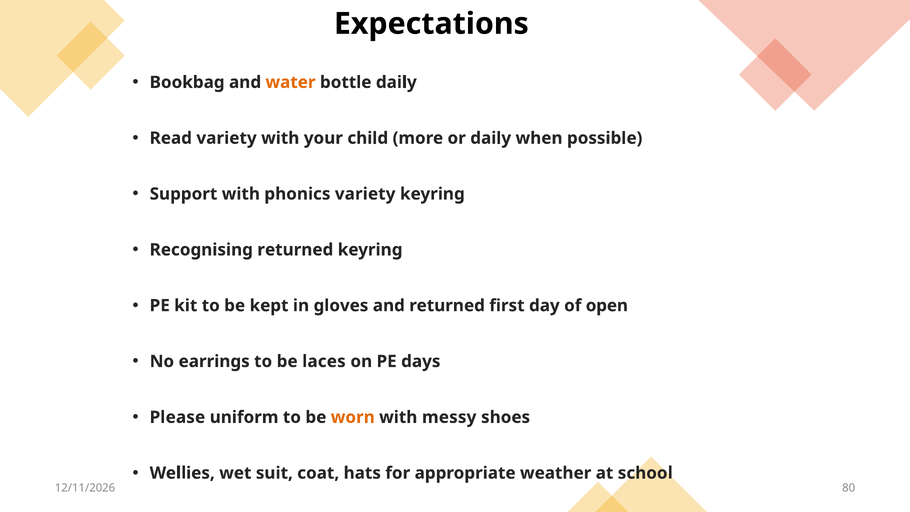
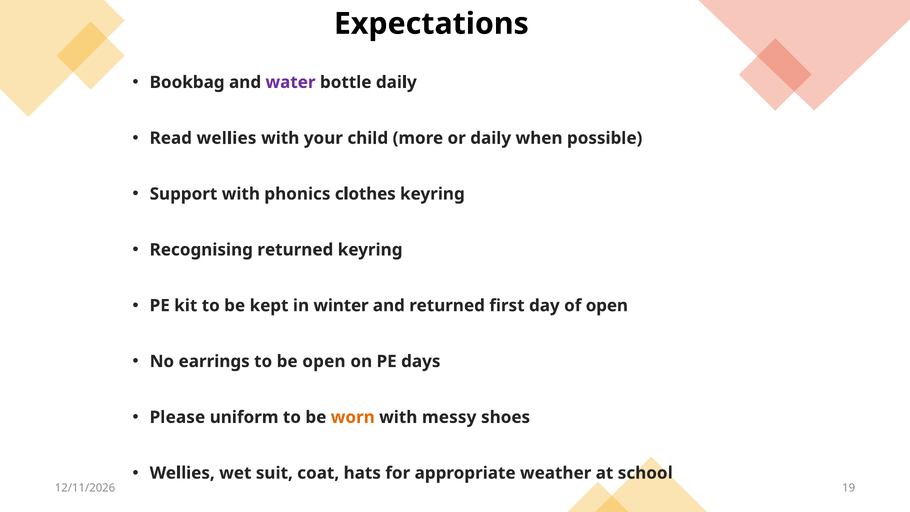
water colour: orange -> purple (291, 82)
Read variety: variety -> wellies (226, 138)
phonics variety: variety -> clothes (365, 194)
gloves: gloves -> winter (341, 306)
be laces: laces -> open (324, 361)
80: 80 -> 19 (849, 488)
